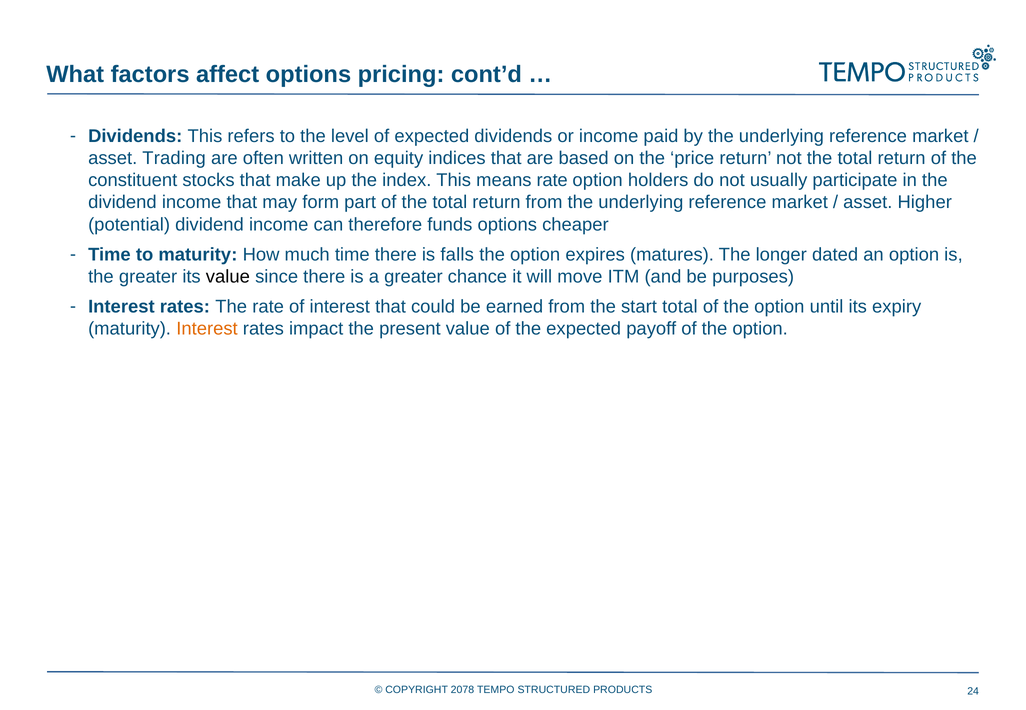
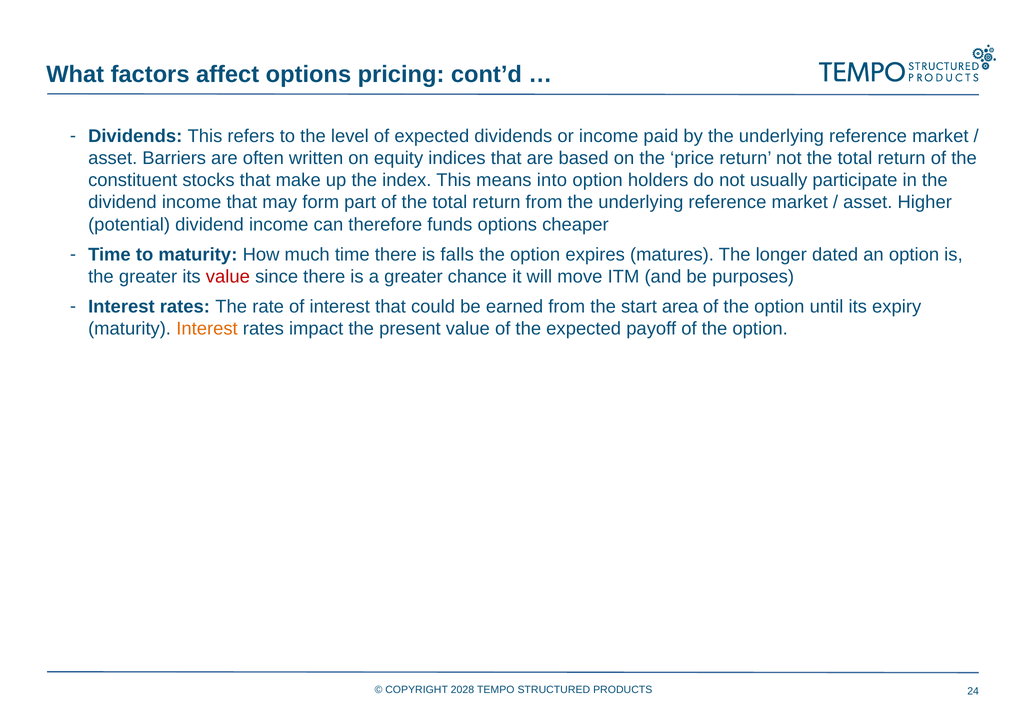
Trading: Trading -> Barriers (174, 158)
means rate: rate -> into (552, 180)
value colour: black -> red (228, 277)
start total: total -> area (680, 307)
2078: 2078 -> 2028 (462, 690)
